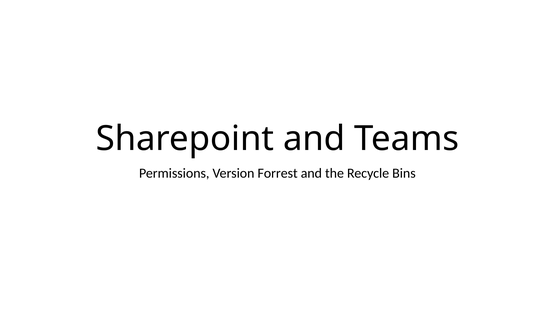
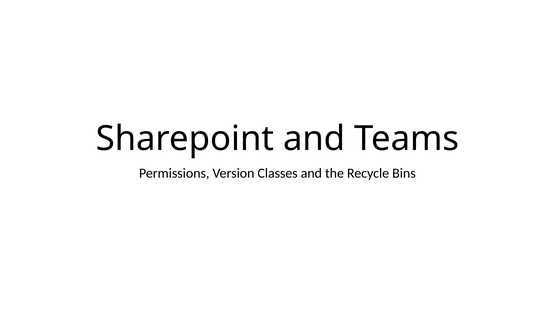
Forrest: Forrest -> Classes (278, 173)
